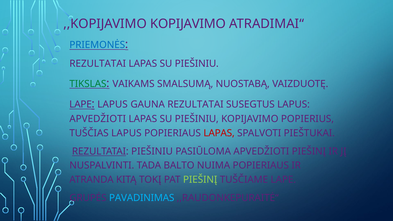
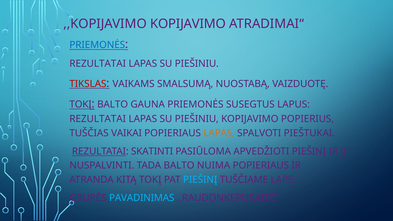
TIKSLAS colour: green -> red (88, 84)
LAPE: LAPE -> TOKĮ (81, 104)
LAPUS: LAPUS -> BALTO (113, 104)
GAUNA REZULTATAI: REZULTATAI -> PRIEMONĖS (195, 104)
APVEDŽIOTI: APVEDŽIOTI -> REZULTATAI (98, 119)
TUŠČIAS LAPUS: LAPUS -> VAIKAI (126, 133)
LAPAS colour: red -> orange (219, 133)
REZULTATAI PIEŠINIU: PIEŠINIU -> SKATINTI (152, 151)
PIEŠINĮ colour: light green -> light blue (200, 180)
